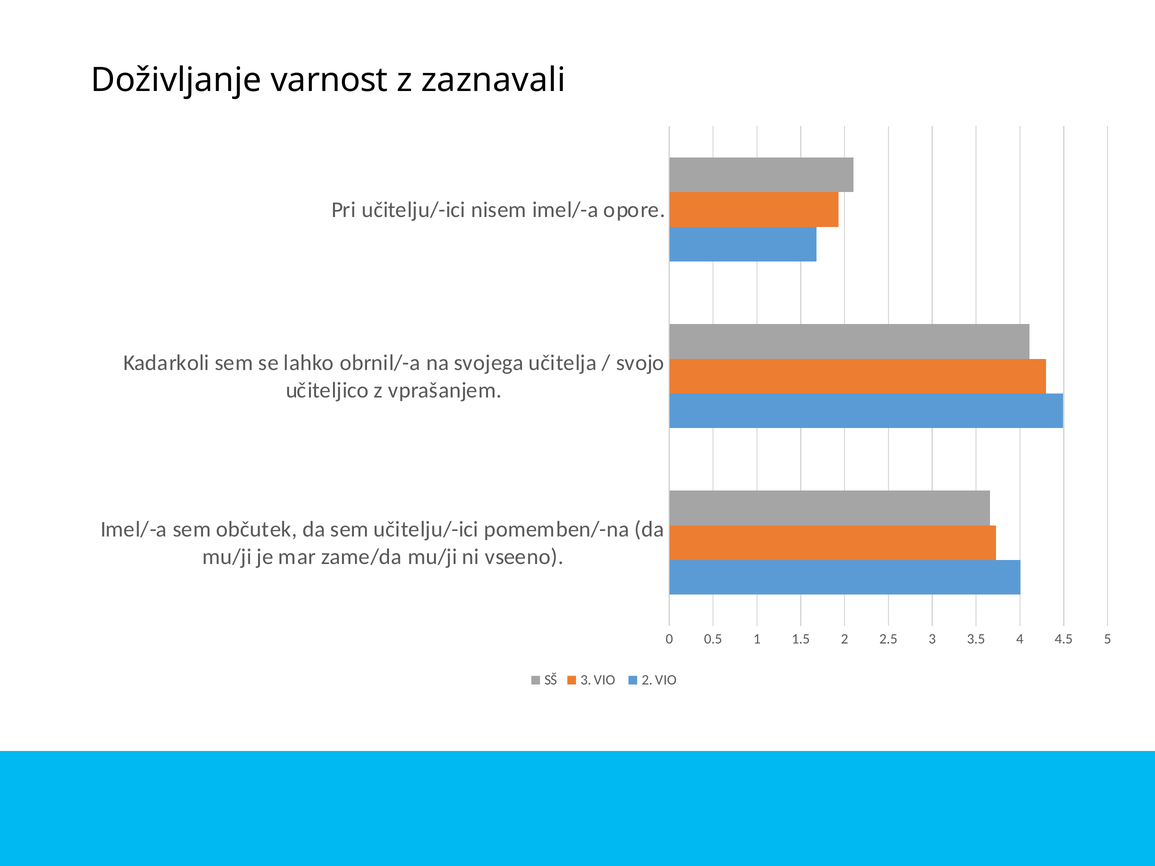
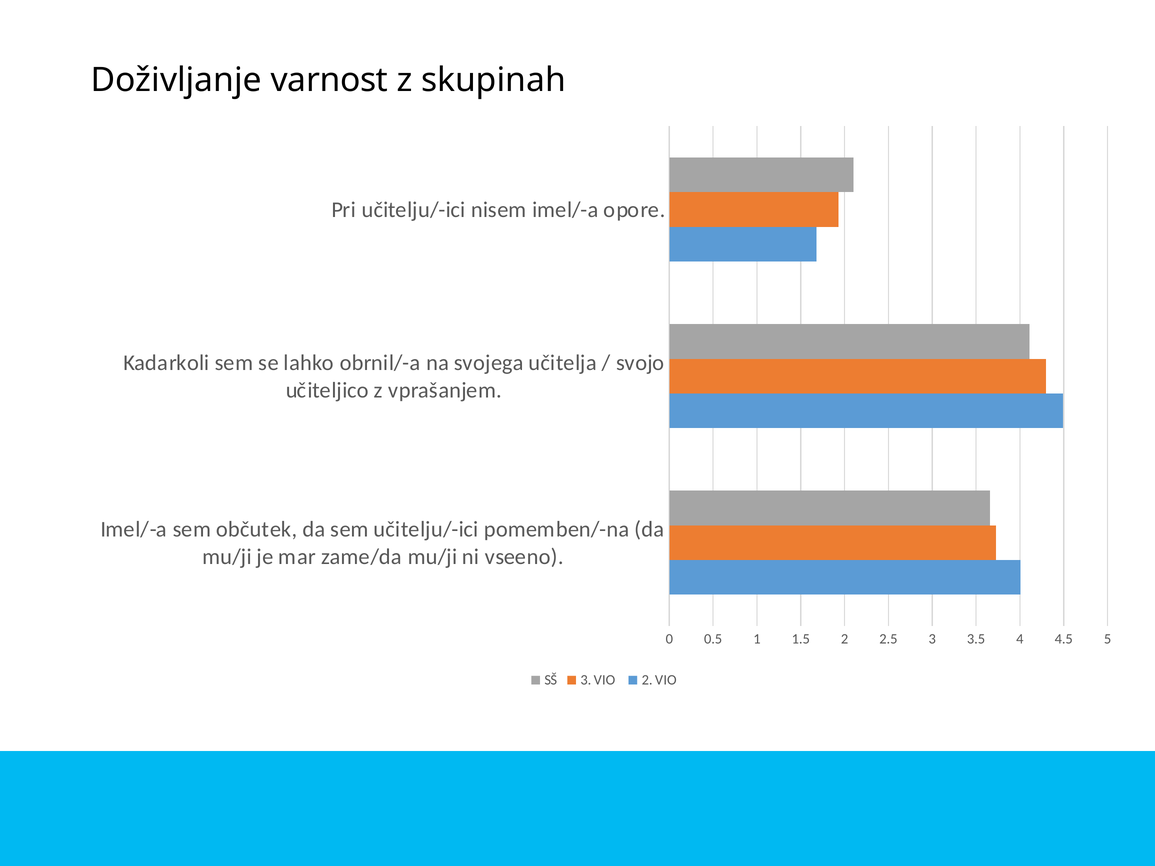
zaznavali: zaznavali -> skupinah (493, 80)
